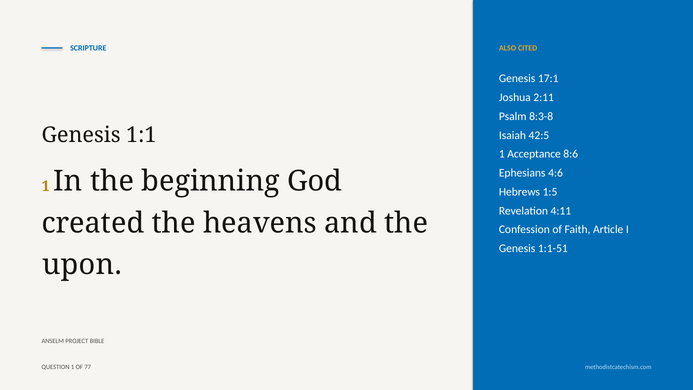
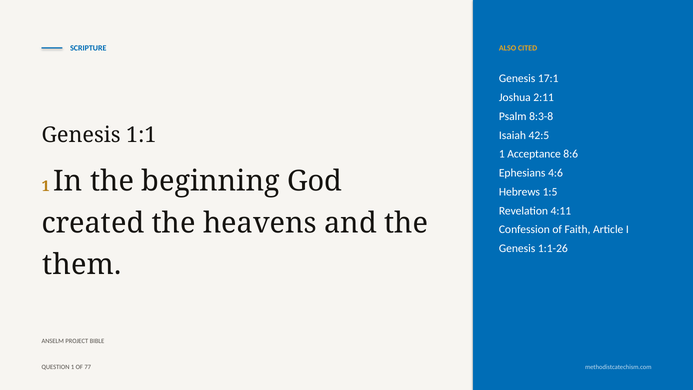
1:1-51: 1:1-51 -> 1:1-26 (553, 248)
upon: upon -> them (82, 264)
